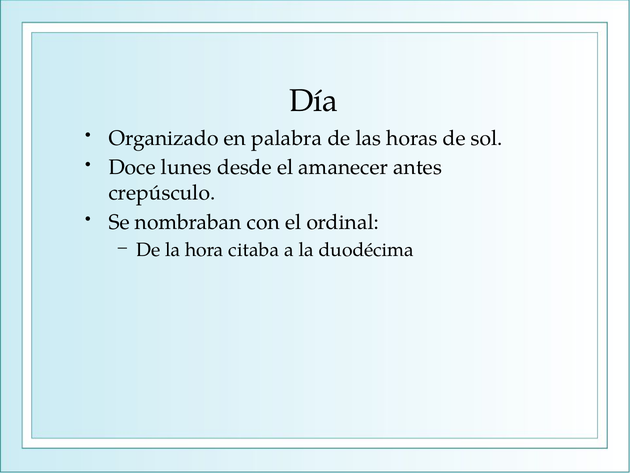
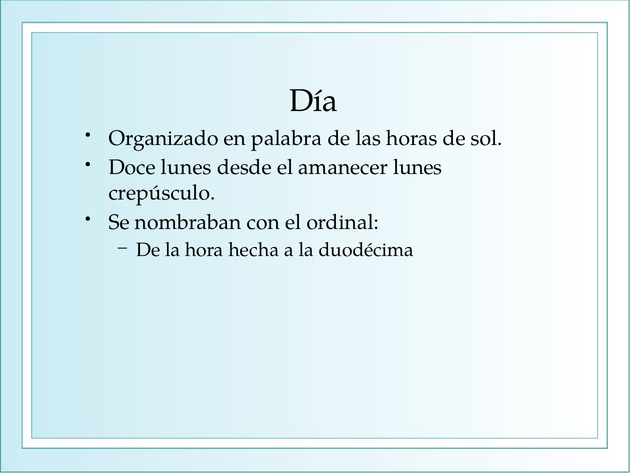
amanecer antes: antes -> lunes (418, 167)
citaba: citaba -> hecha (254, 250)
